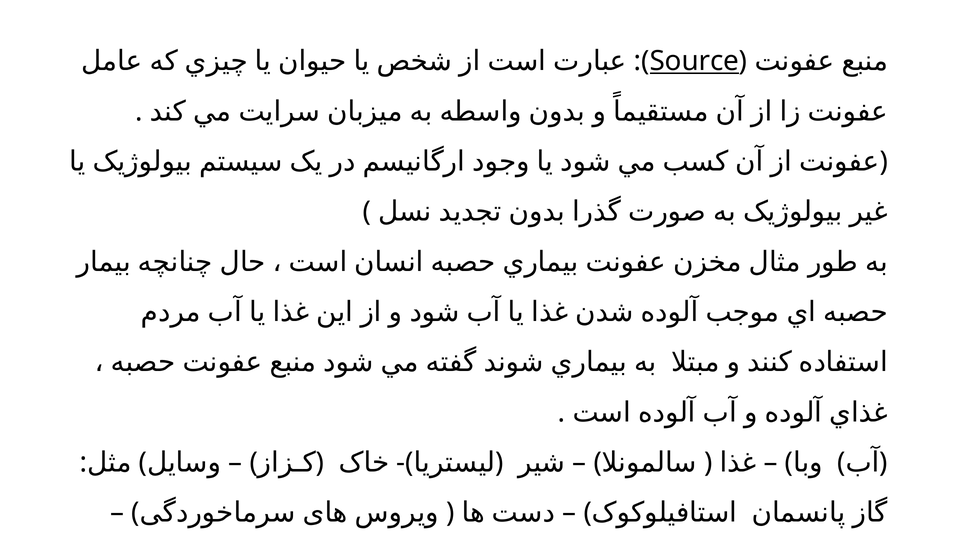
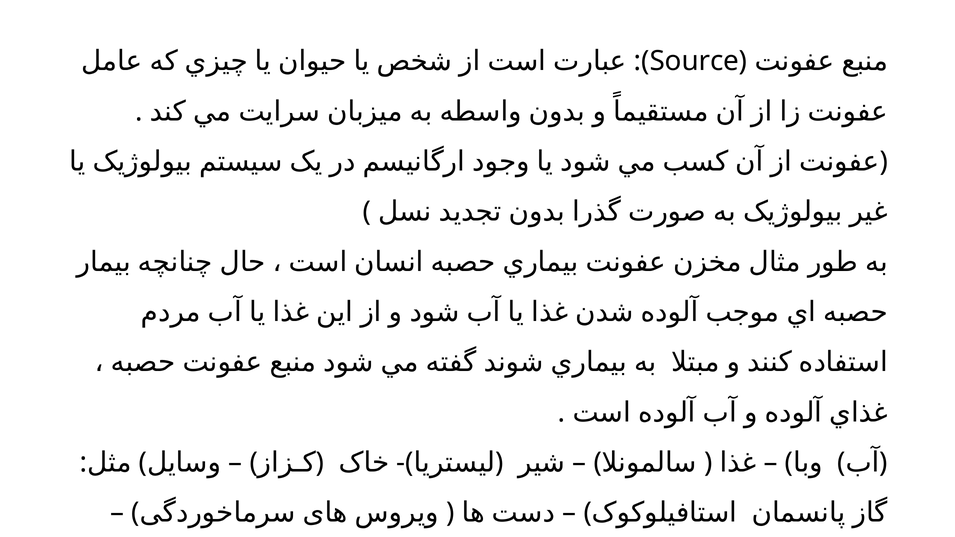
Source underline: present -> none (694, 61)
